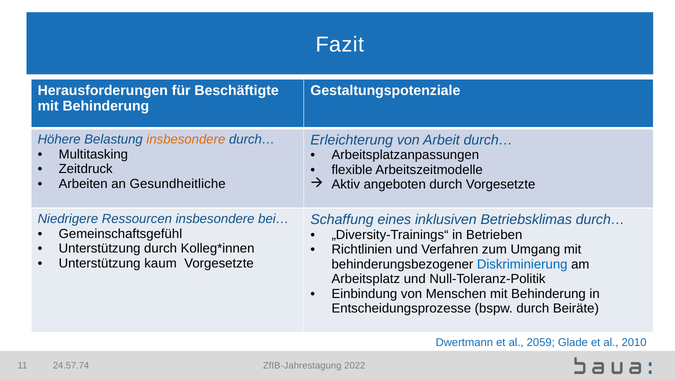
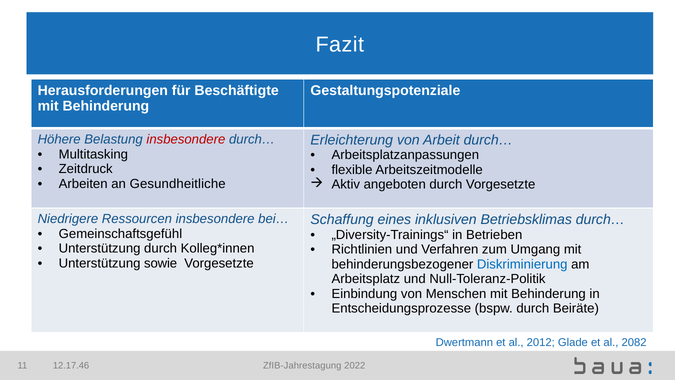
insbesondere colour: orange -> red (186, 139)
kaum: kaum -> sowie (161, 263)
2059: 2059 -> 2012 (541, 342)
2010: 2010 -> 2082 (634, 342)
24.57.74: 24.57.74 -> 12.17.46 (71, 366)
